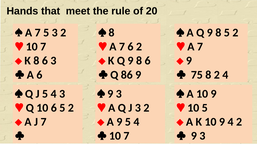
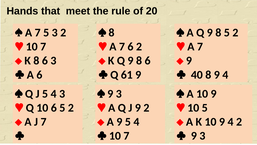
86: 86 -> 61 (127, 75)
75: 75 -> 40 (197, 75)
8 2: 2 -> 9 (217, 75)
J 3: 3 -> 9 (138, 107)
